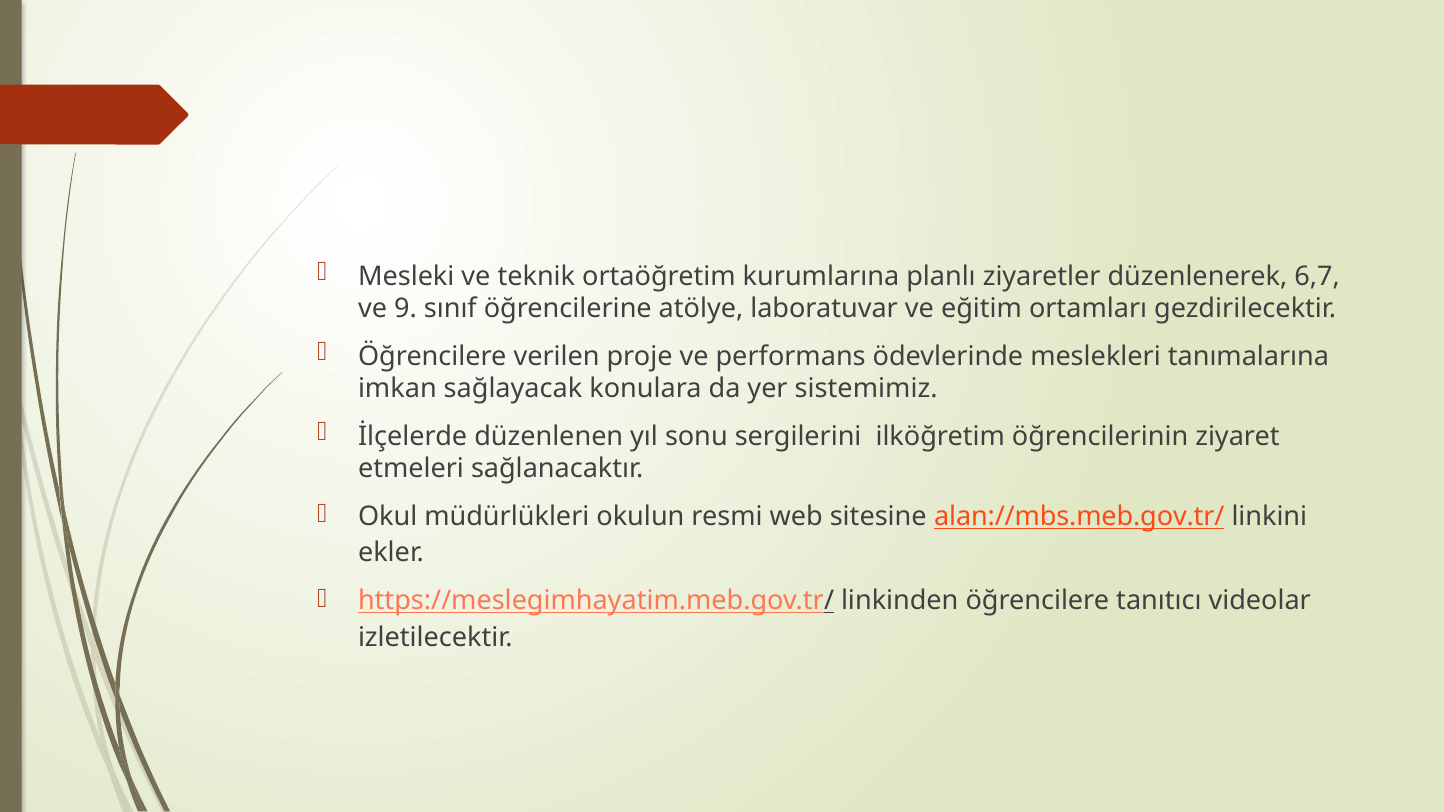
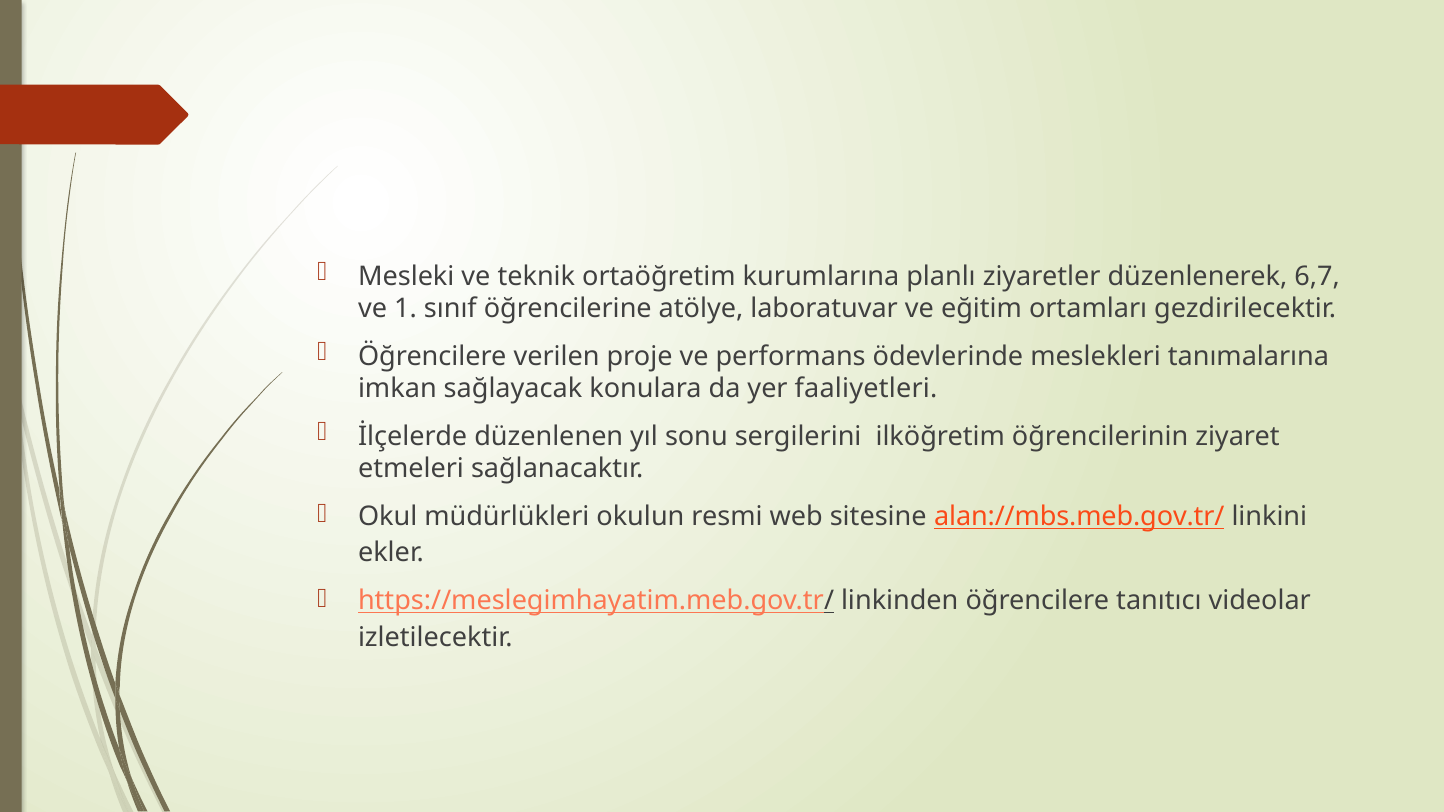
9: 9 -> 1 (405, 309)
sistemimiz: sistemimiz -> faaliyetleri (866, 389)
